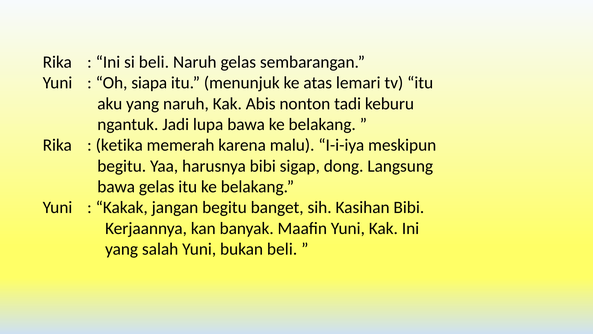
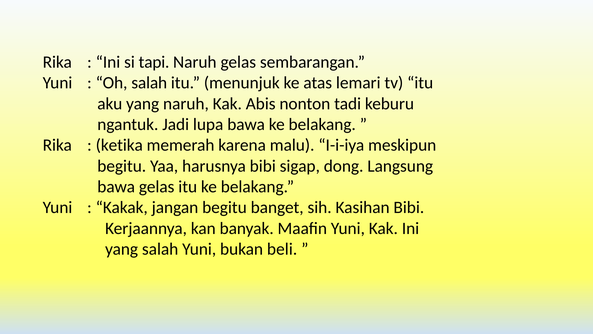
si beli: beli -> tapi (154, 62)
Oh siapa: siapa -> salah (149, 83)
